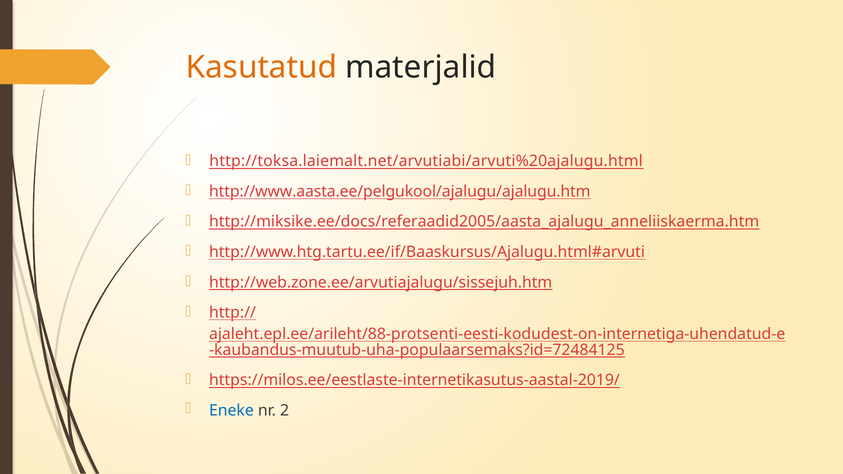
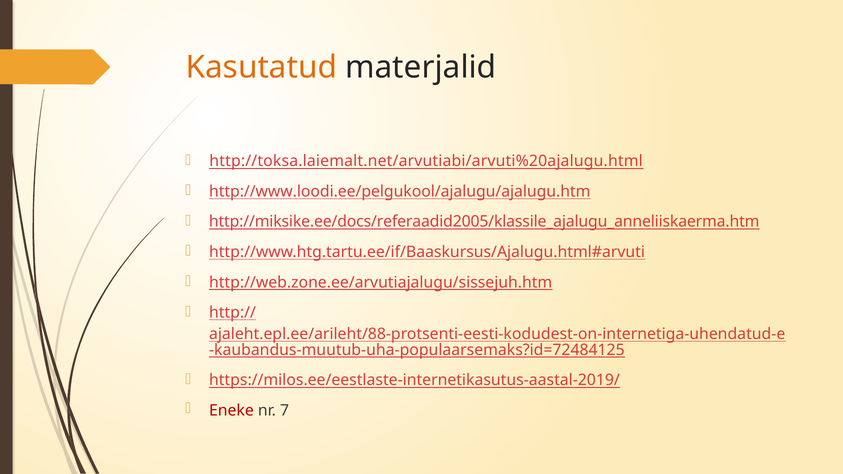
http://www.aasta.ee/pelgukool/ajalugu/ajalugu.htm: http://www.aasta.ee/pelgukool/ajalugu/ajalugu.htm -> http://www.loodi.ee/pelgukool/ajalugu/ajalugu.htm (400, 192)
http://miksike.ee/docs/referaadid2005/aasta_ajalugu_anneliiskaerma.htm: http://miksike.ee/docs/referaadid2005/aasta_ajalugu_anneliiskaerma.htm -> http://miksike.ee/docs/referaadid2005/klassile_ajalugu_anneliiskaerma.htm (484, 222)
Eneke colour: blue -> red (231, 411)
2: 2 -> 7 (285, 411)
